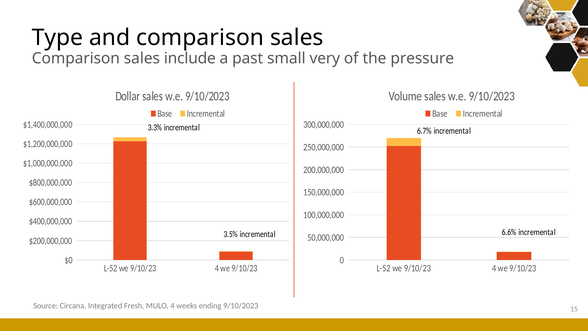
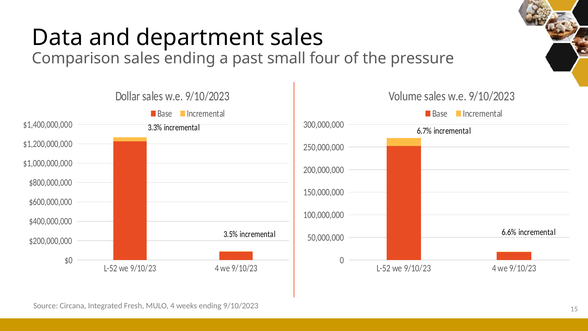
Type: Type -> Data (57, 37)
and comparison: comparison -> department (200, 37)
sales include: include -> ending (190, 58)
very: very -> four (325, 58)
